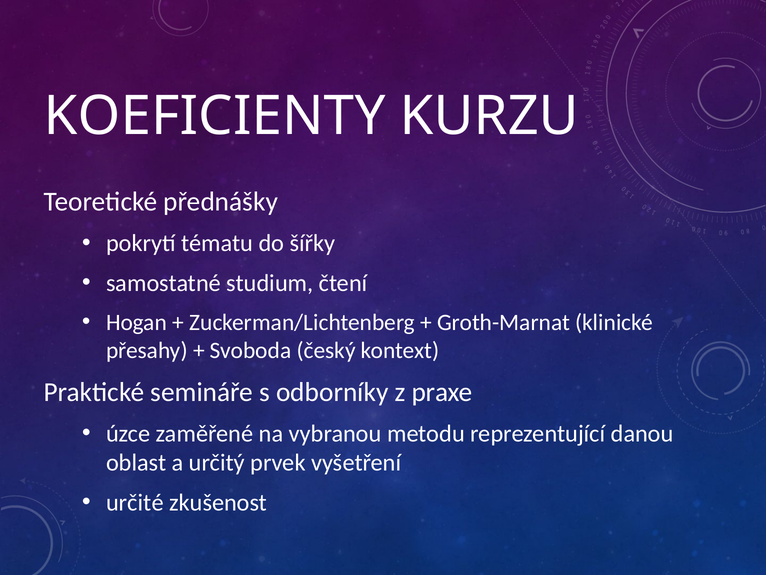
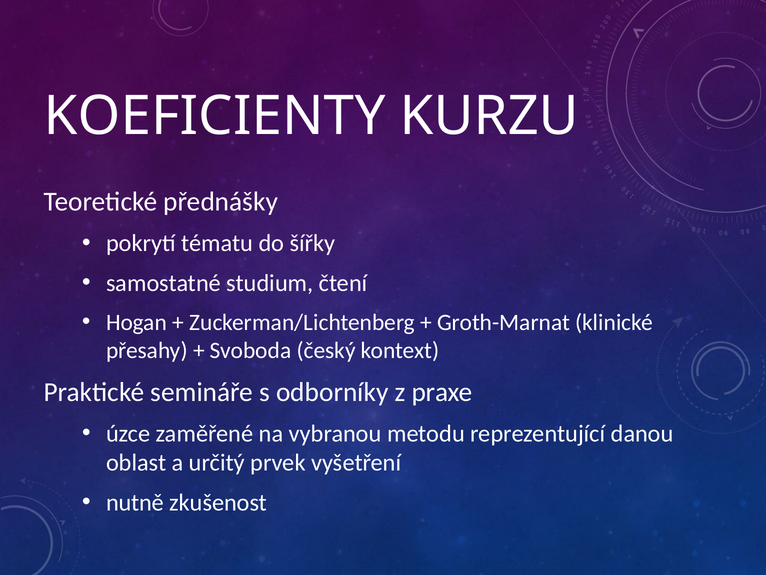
určité: určité -> nutně (135, 502)
